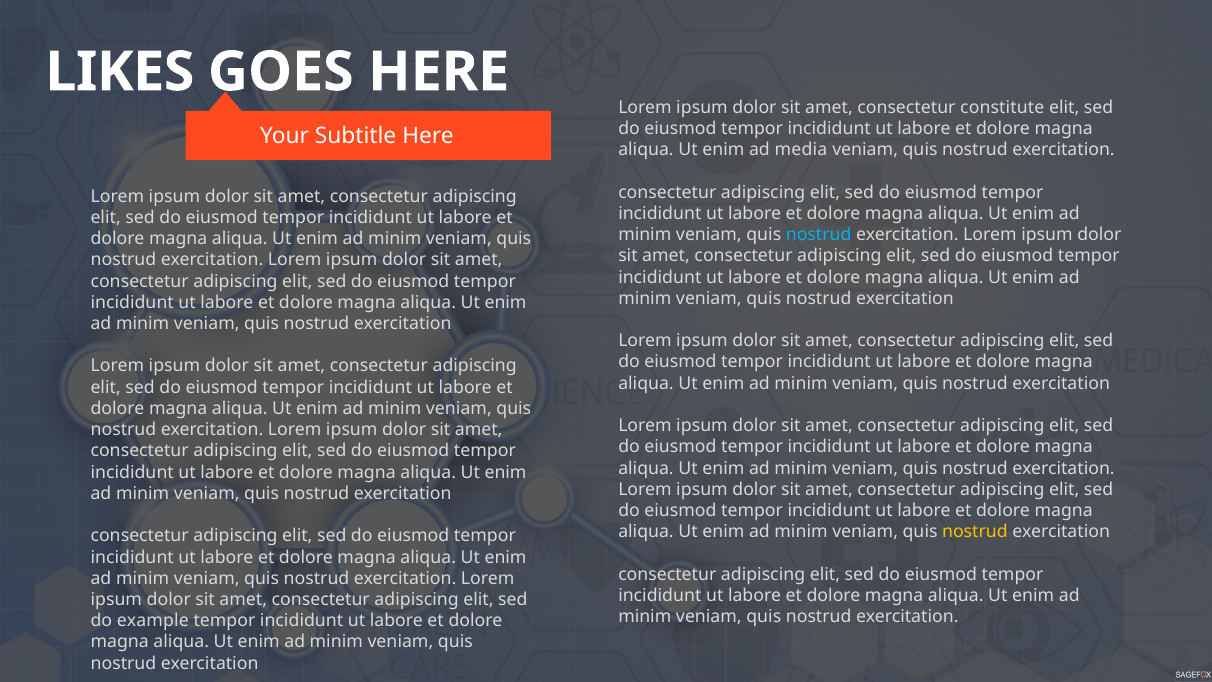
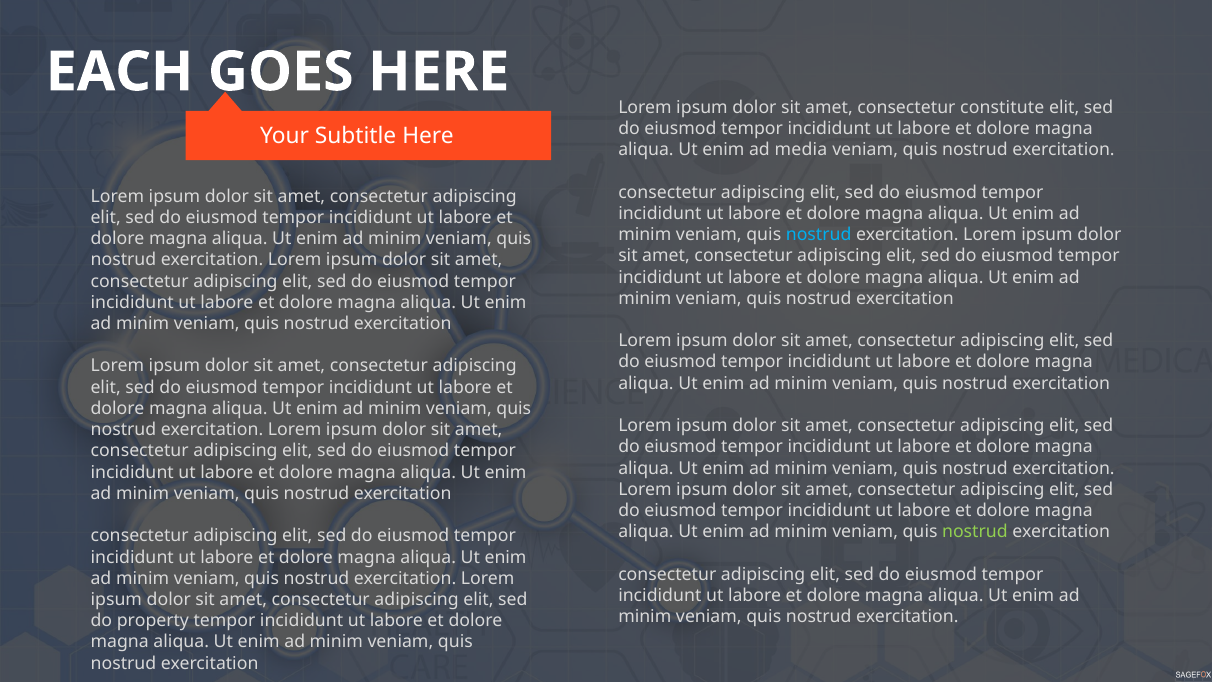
LIKES: LIKES -> EACH (120, 72)
nostrud colour: yellow -> light green (975, 532)
example: example -> property (153, 621)
